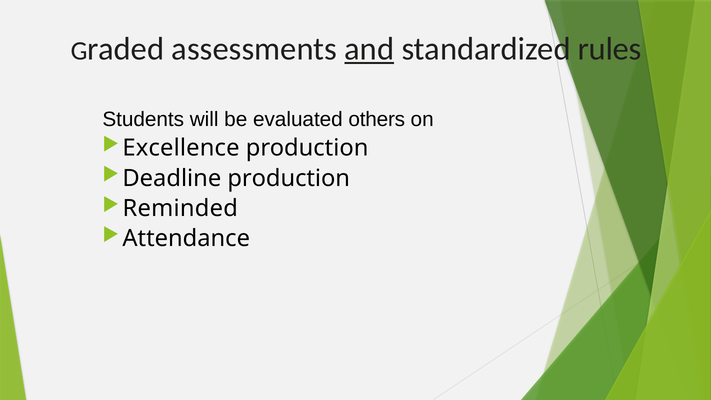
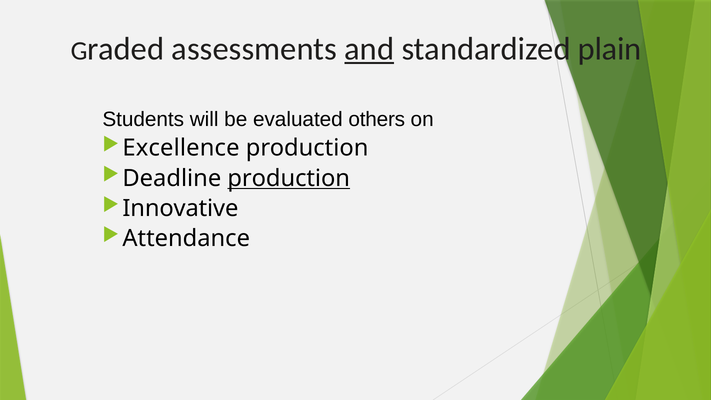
rules: rules -> plain (610, 49)
production underline: none -> present (289, 178)
Reminded: Reminded -> Innovative (180, 208)
